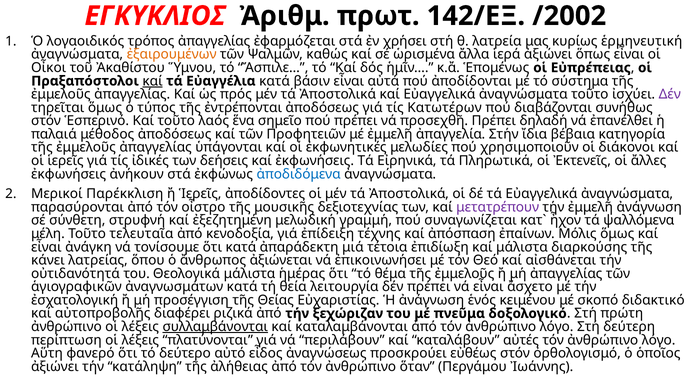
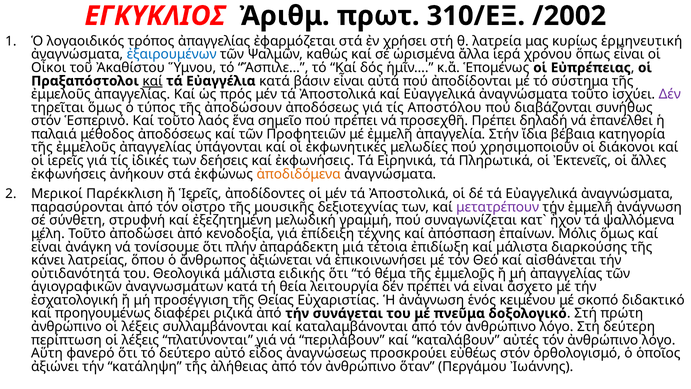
142/ΕΞ: 142/ΕΞ -> 310/ΕΞ (476, 16)
ἐξαιρουμένων colour: orange -> blue (172, 54)
ἱερά ἀξιώνει: ἀξιώνει -> χρόνου (548, 54)
ἐντρέπονται: ἐντρέπονται -> ἀποδώσουν (243, 108)
Κατωτέρων: Κατωτέρων -> Αποστόλου (445, 108)
ἀποδιδόμενα colour: blue -> orange (299, 174)
τελευταῖα: τελευταῖα -> ἀποδώσει (141, 234)
ὅτι κατά: κατά -> πλήν (241, 247)
ἡμέρας: ἡμέρας -> ειδικής (302, 273)
αὐτοπροβολῆς: αὐτοπροβολῆς -> προηγουμένως (103, 313)
ξεχώριζαν: ξεχώριζαν -> συνάγεται (348, 313)
συλλαμβάνονται underline: present -> none (215, 326)
